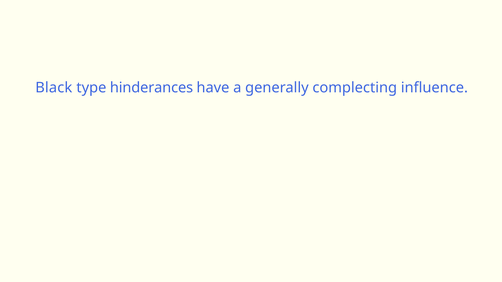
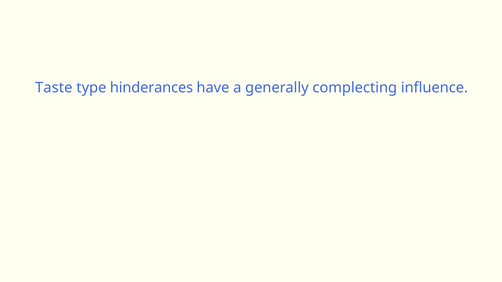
Black: Black -> Taste (54, 88)
